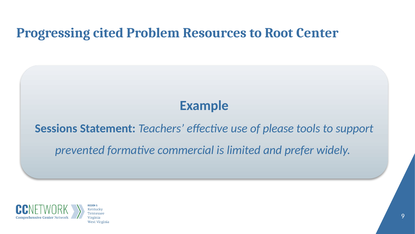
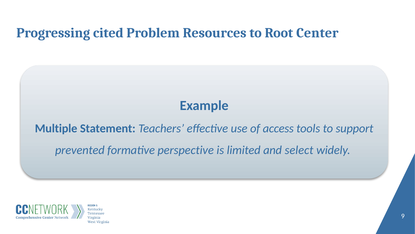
Sessions: Sessions -> Multiple (56, 128)
please: please -> access (278, 128)
commercial: commercial -> perspective (186, 150)
prefer: prefer -> select (299, 150)
